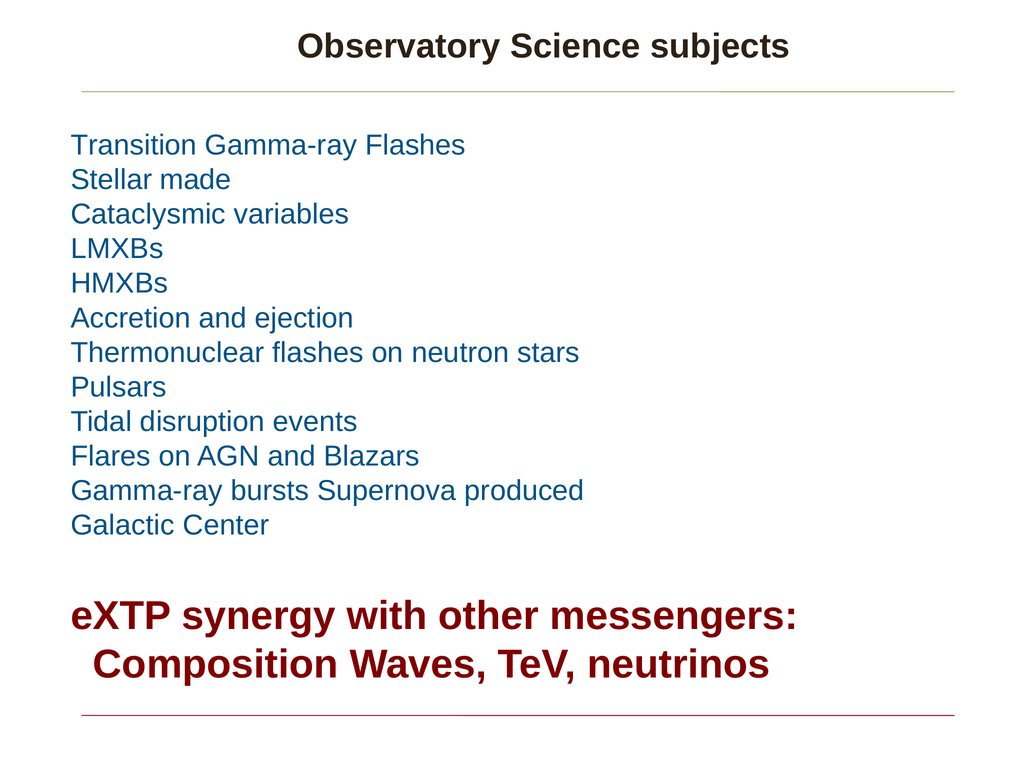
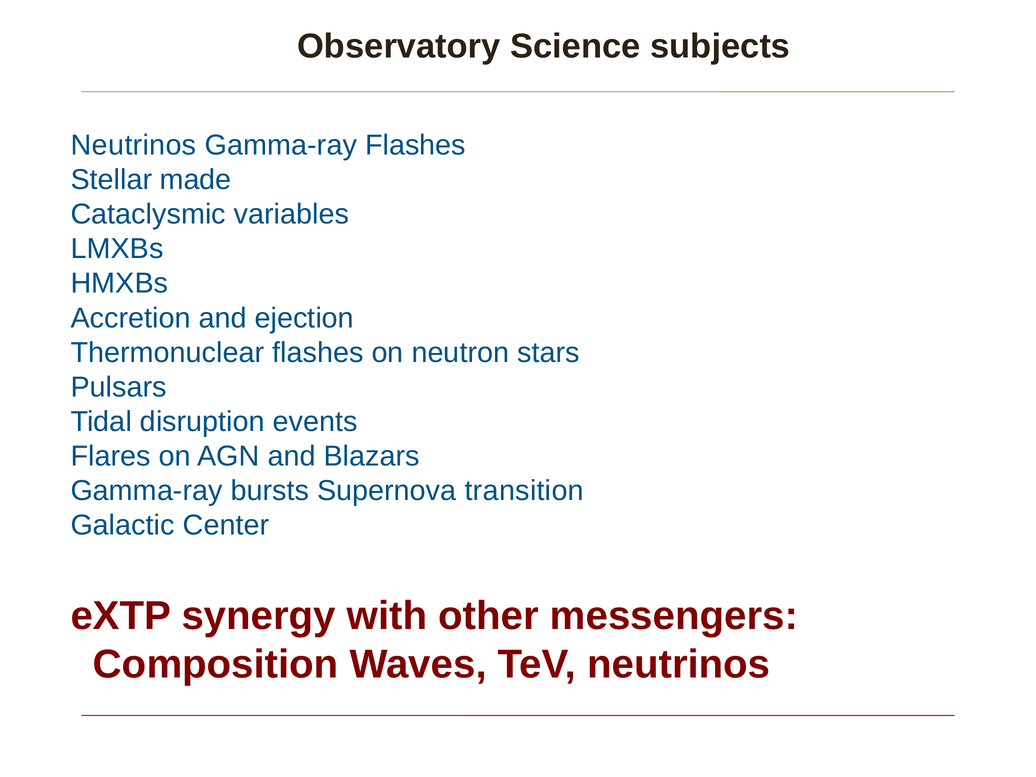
Transition: Transition -> Neutrinos (134, 145)
produced: produced -> transition (524, 491)
